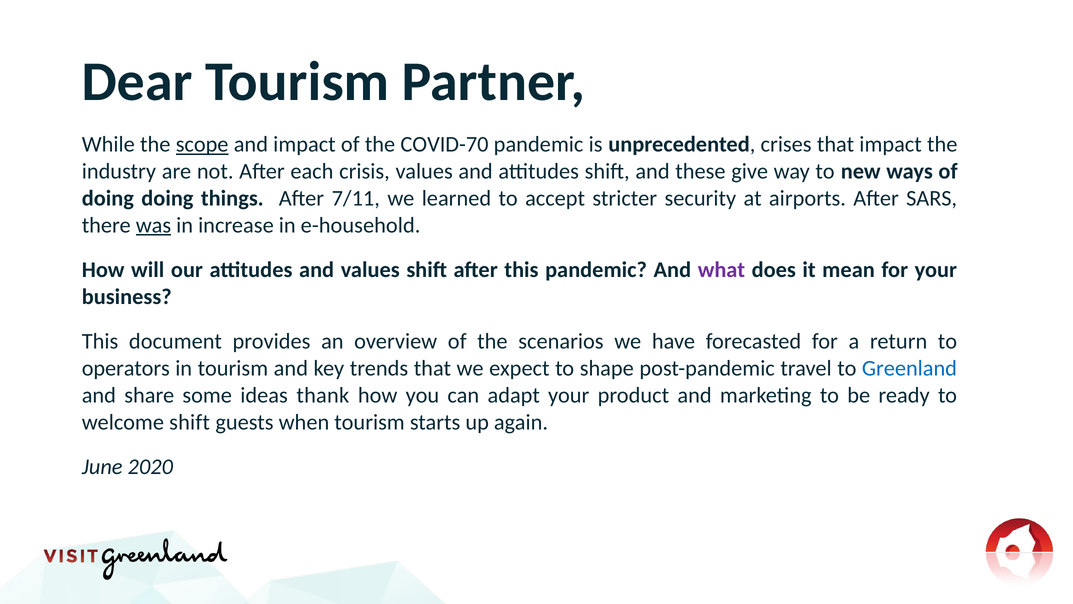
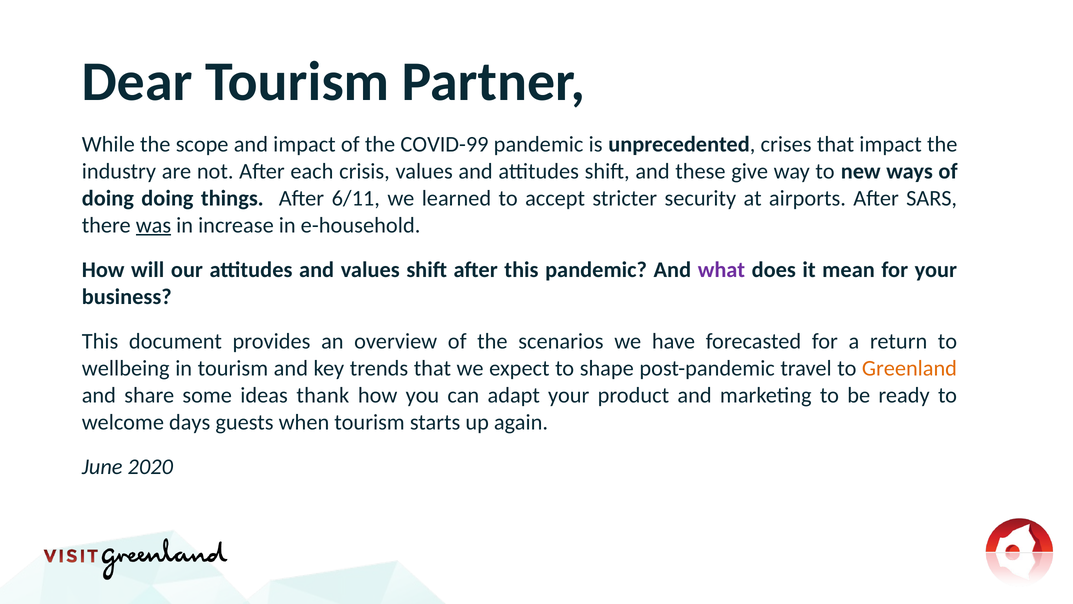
scope underline: present -> none (202, 145)
COVID-70: COVID-70 -> COVID-99 (444, 145)
7/11: 7/11 -> 6/11 (356, 198)
operators: operators -> wellbeing (126, 368)
Greenland colour: blue -> orange (909, 368)
welcome shift: shift -> days (190, 422)
